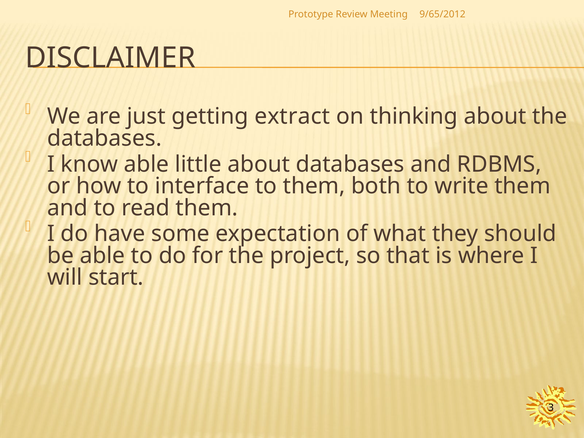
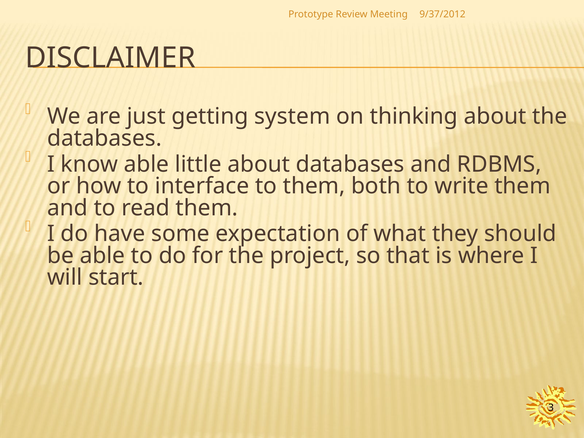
9/65/2012: 9/65/2012 -> 9/37/2012 (442, 14)
extract: extract -> system (292, 116)
